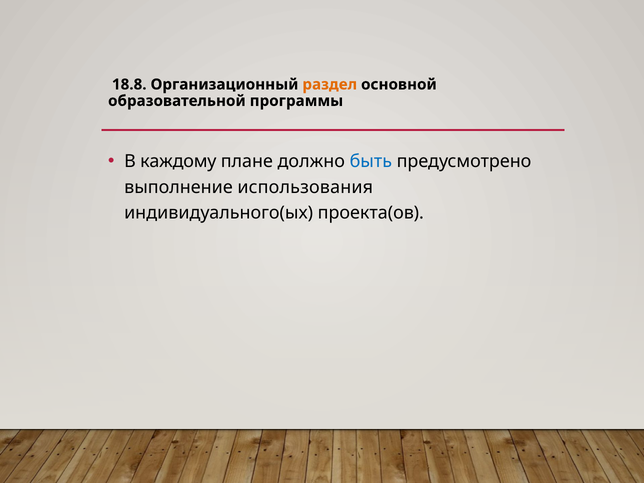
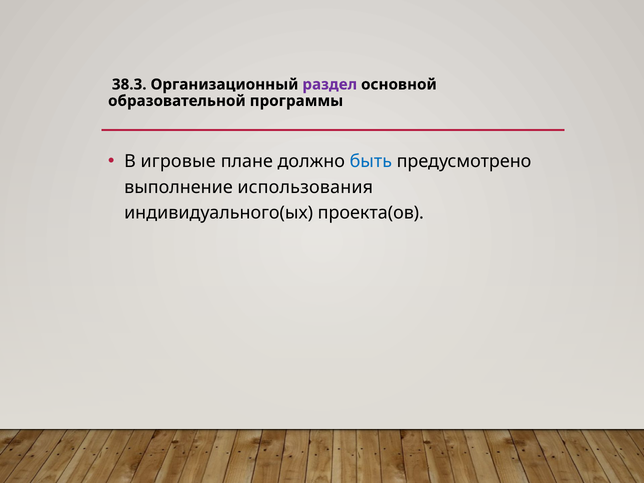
18.8: 18.8 -> 38.3 (129, 84)
раздел colour: orange -> purple (330, 84)
каждому: каждому -> игровые (178, 161)
